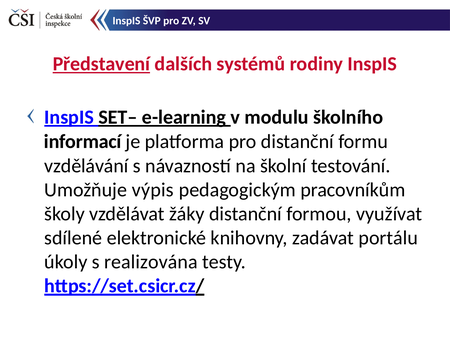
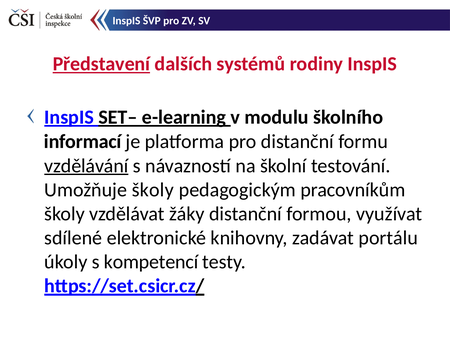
vzdělávání underline: none -> present (86, 165)
Umožňuje výpis: výpis -> školy (153, 189)
realizována: realizována -> kompetencí (151, 262)
